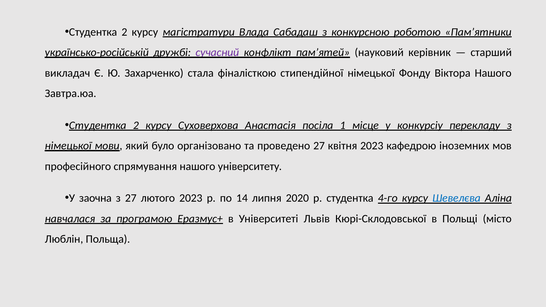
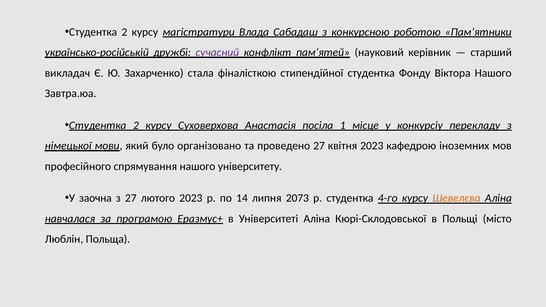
стипендійної німецької: німецької -> студентка (371, 73)
2020: 2020 -> 2073 (297, 198)
Шевелєва colour: blue -> orange (456, 198)
Університеті Львів: Львів -> Аліна (317, 219)
